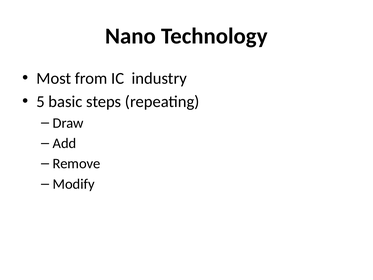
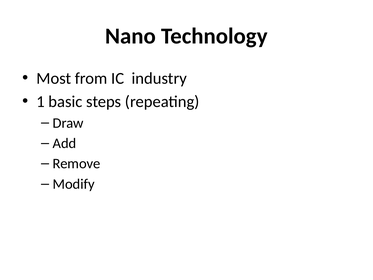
5: 5 -> 1 (41, 101)
